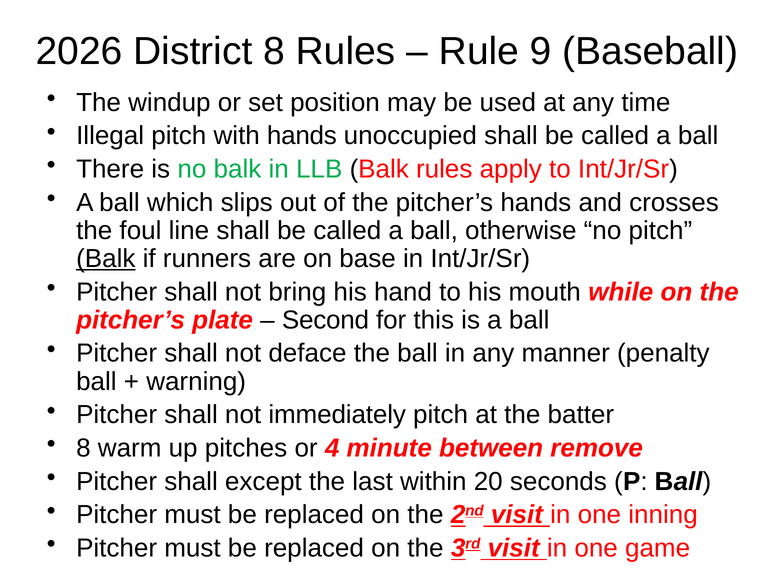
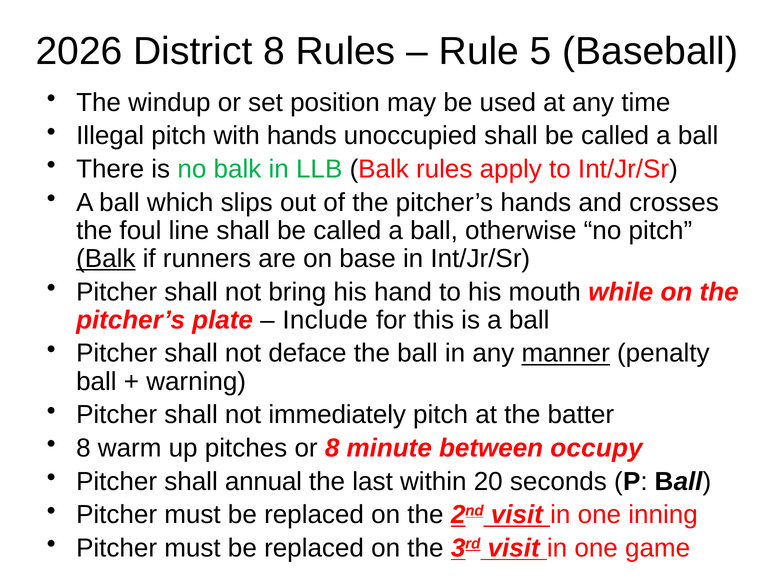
9: 9 -> 5 (541, 52)
Second: Second -> Include (325, 320)
manner underline: none -> present (566, 353)
or 4: 4 -> 8 (332, 448)
remove: remove -> occupy (597, 448)
except: except -> annual (263, 481)
